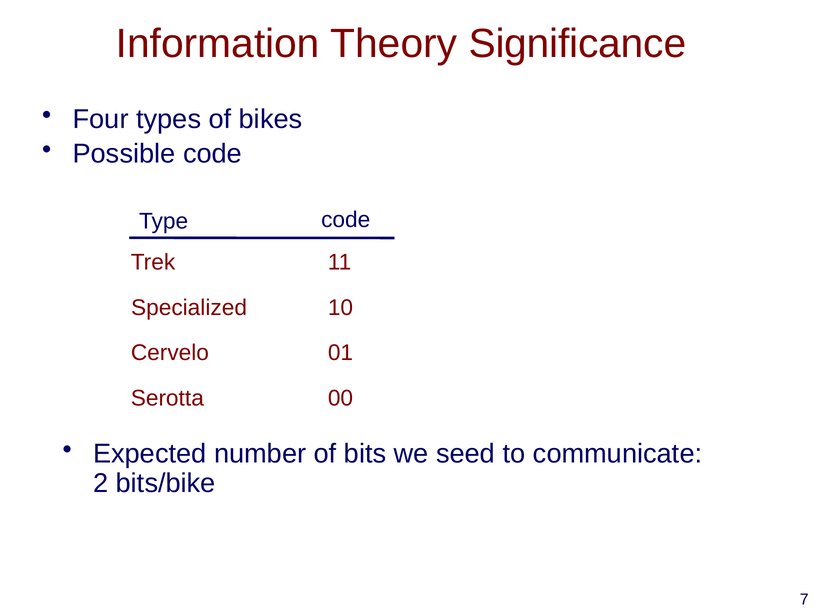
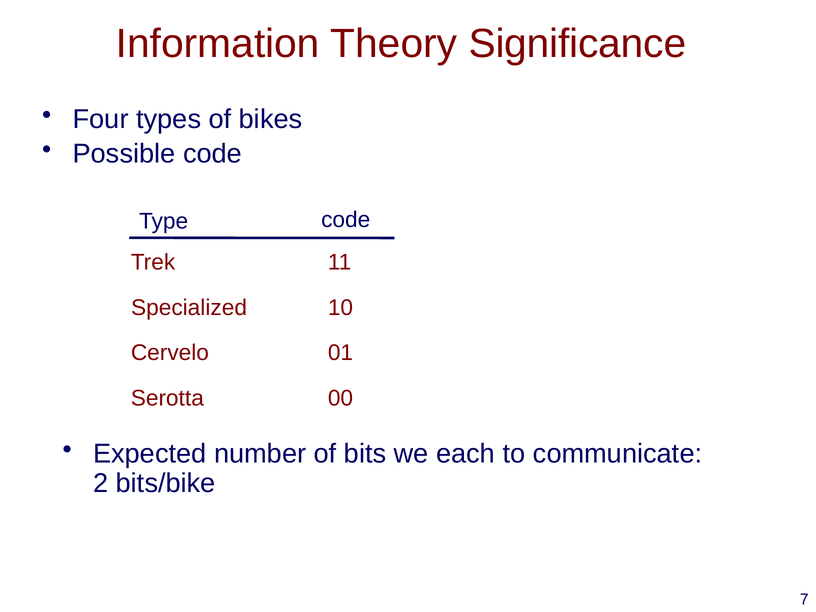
seed: seed -> each (466, 454)
